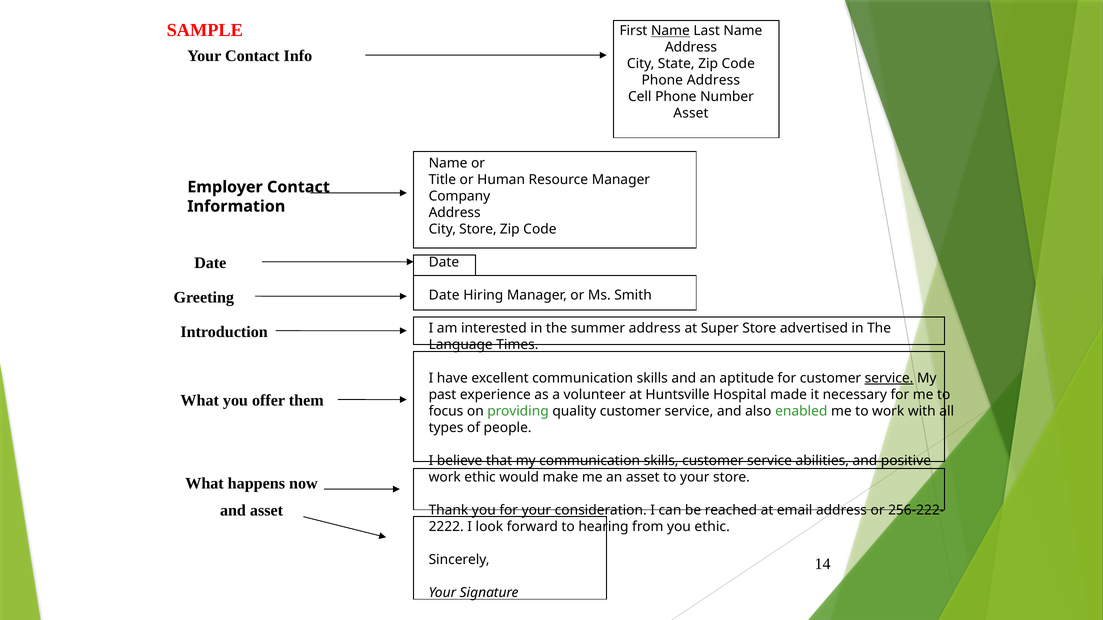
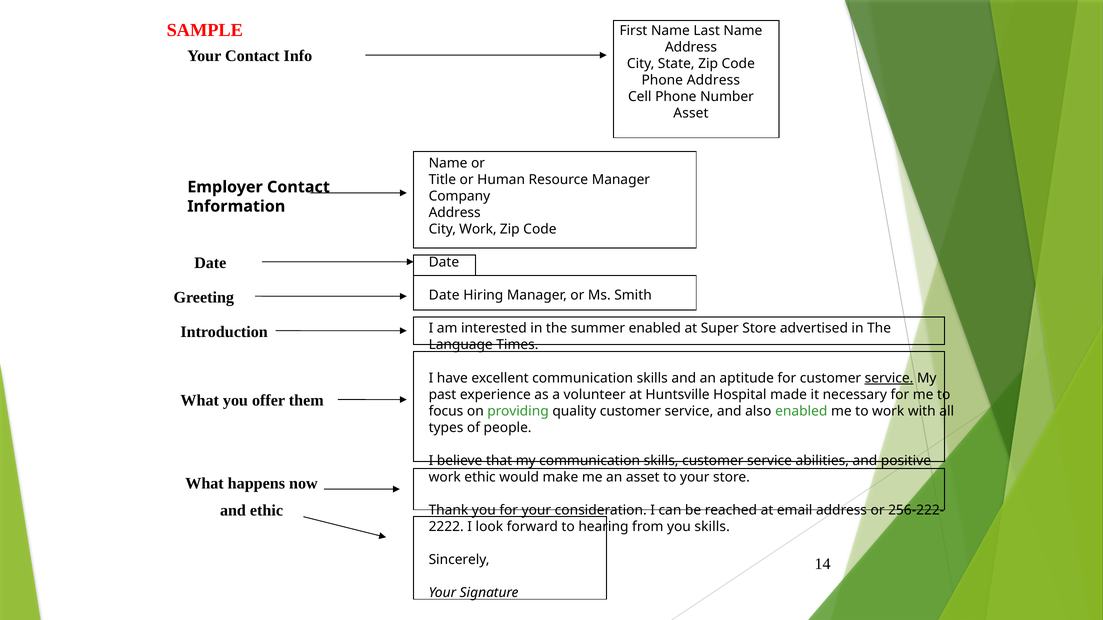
Name underline: present -> none (670, 31)
City Store: Store -> Work (478, 229)
summer address: address -> enabled (655, 329)
and asset: asset -> ethic (266, 511)
you ethic: ethic -> skills (712, 527)
